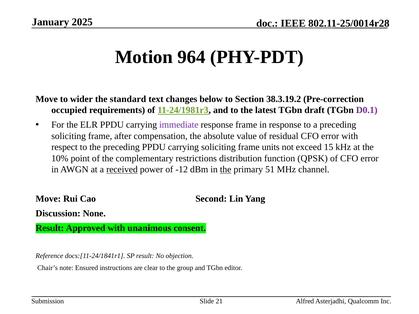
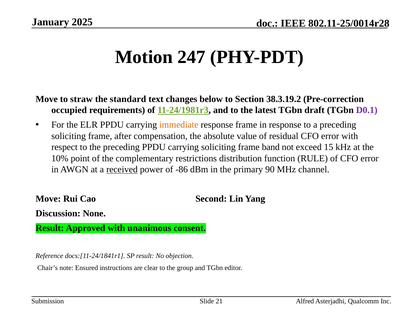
964: 964 -> 247 (192, 57)
wider: wider -> straw (81, 99)
immediate colour: purple -> orange (179, 125)
units: units -> band (271, 147)
QPSK: QPSK -> RULE (313, 158)
-12: -12 -> -86 (182, 170)
the underline: present -> none (226, 170)
51: 51 -> 90 (270, 170)
